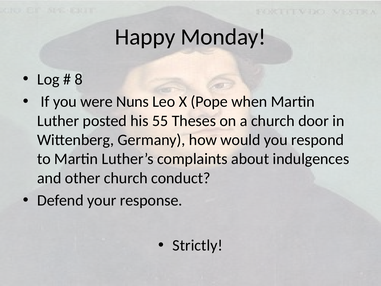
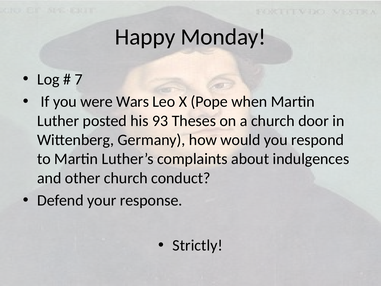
8: 8 -> 7 (79, 79)
Nuns: Nuns -> Wars (133, 102)
55: 55 -> 93 (160, 121)
